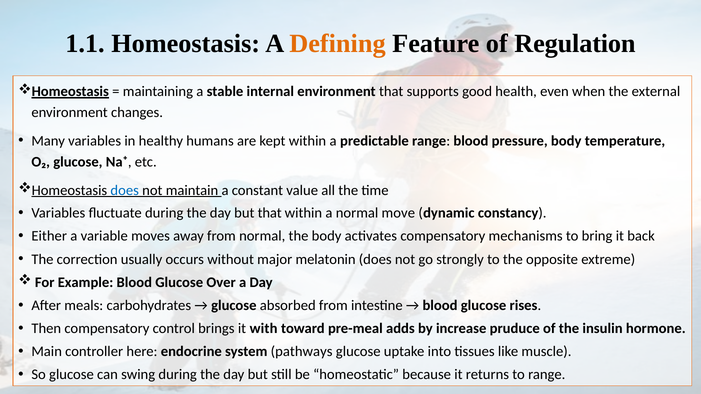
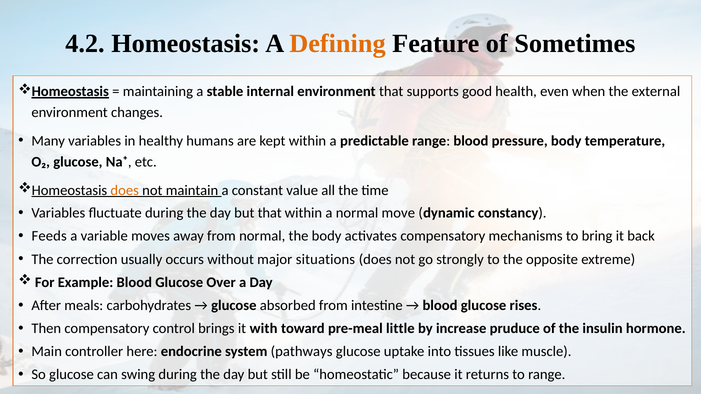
1.1: 1.1 -> 4.2 (85, 44)
Regulation: Regulation -> Sometimes (575, 44)
does colour: blue -> orange (125, 190)
Either: Either -> Feeds (49, 236)
melatonin: melatonin -> situations (325, 259)
adds: adds -> little (400, 329)
